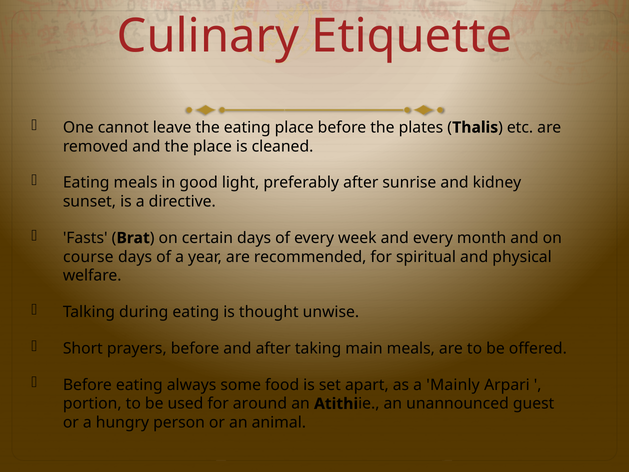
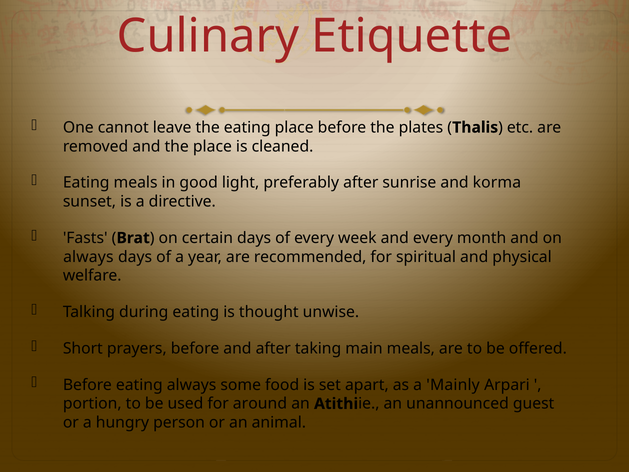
kidney: kidney -> korma (497, 183)
course: course -> always (88, 257)
